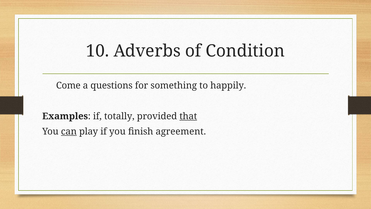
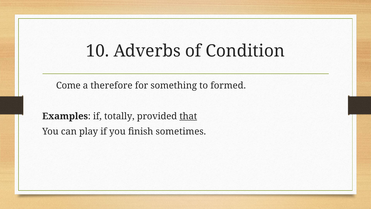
questions: questions -> therefore (111, 85)
happily: happily -> formed (228, 85)
can underline: present -> none (69, 131)
agreement: agreement -> sometimes (181, 131)
